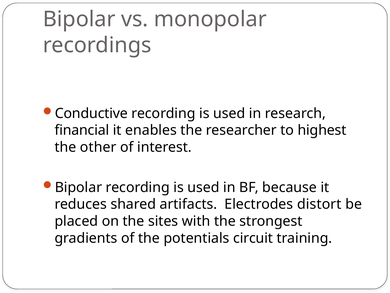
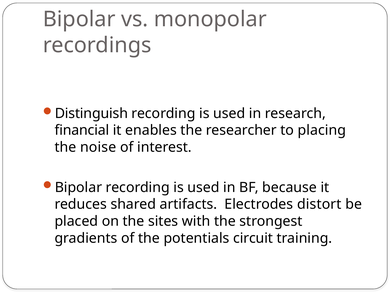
Conductive: Conductive -> Distinguish (91, 113)
highest: highest -> placing (322, 130)
other: other -> noise (98, 147)
